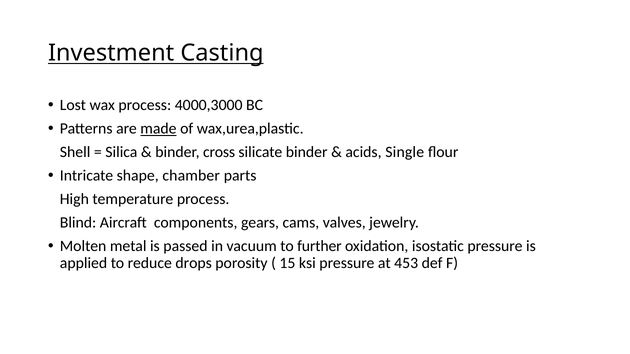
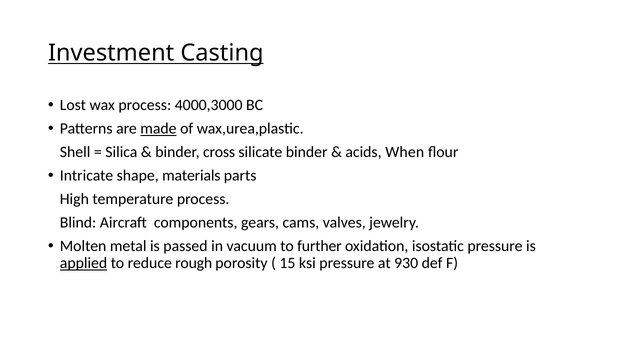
Single: Single -> When (405, 152)
chamber: chamber -> materials (191, 176)
applied underline: none -> present (84, 264)
drops: drops -> rough (194, 264)
453: 453 -> 930 (406, 264)
